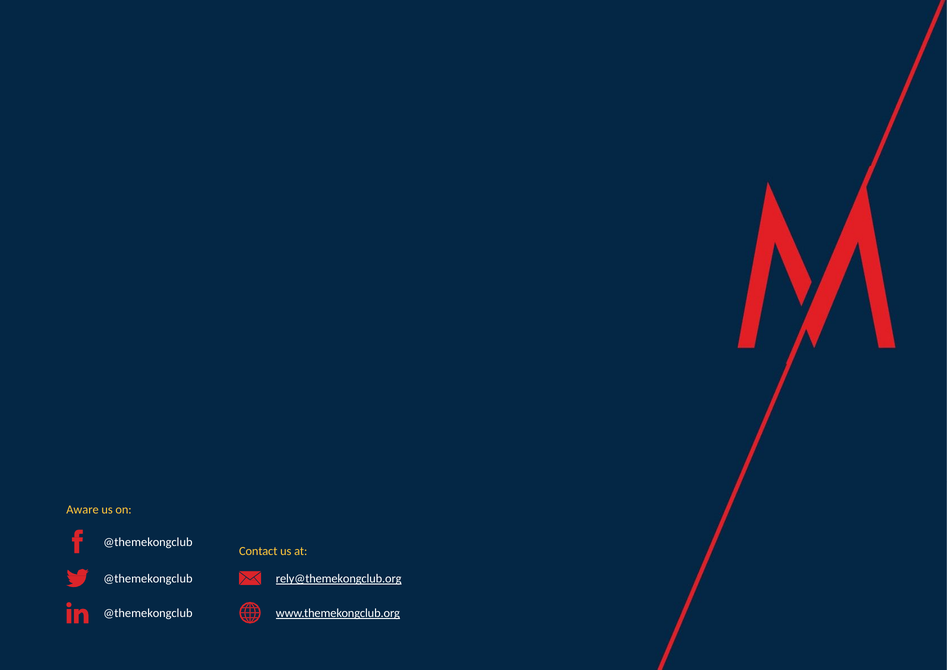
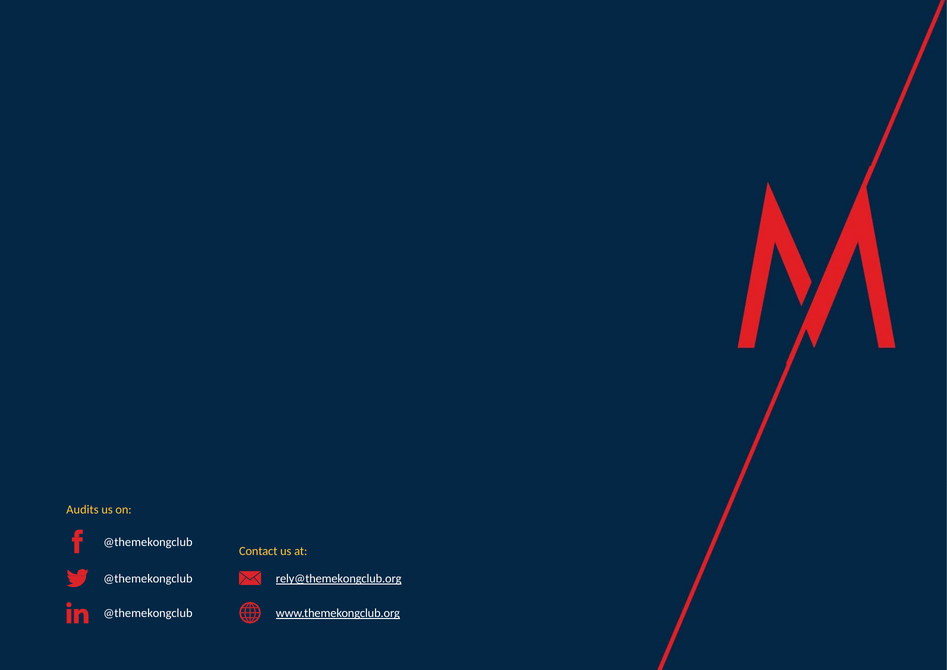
Aware: Aware -> Audits (82, 509)
